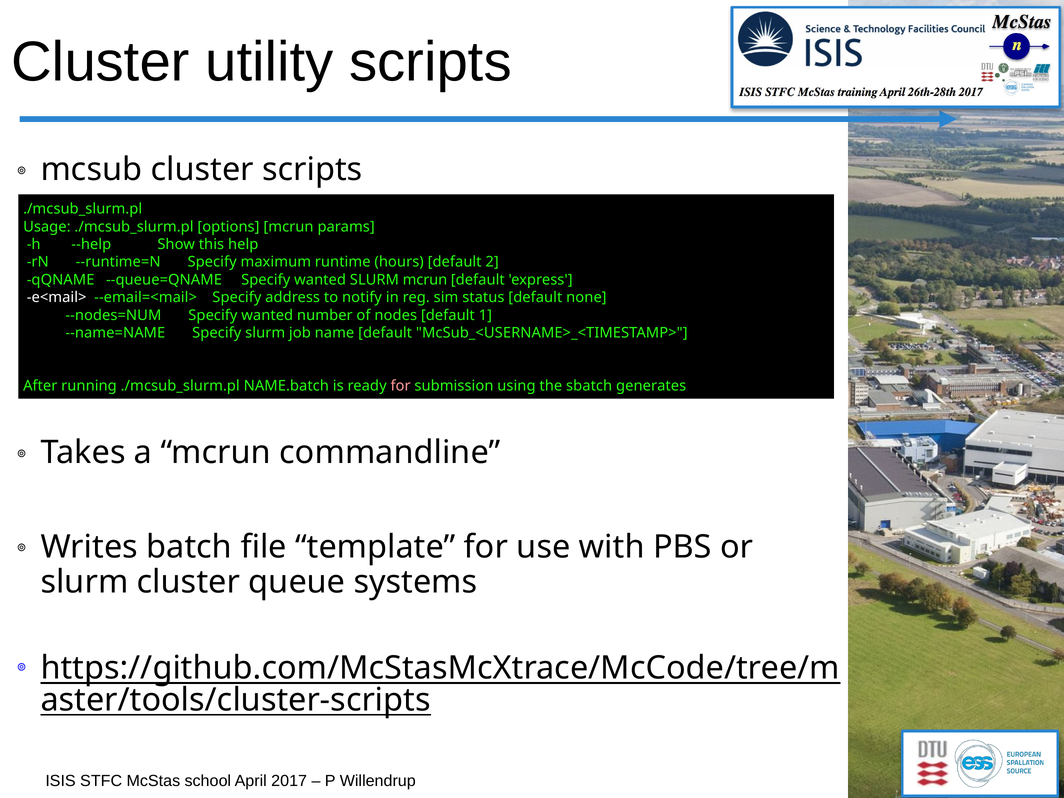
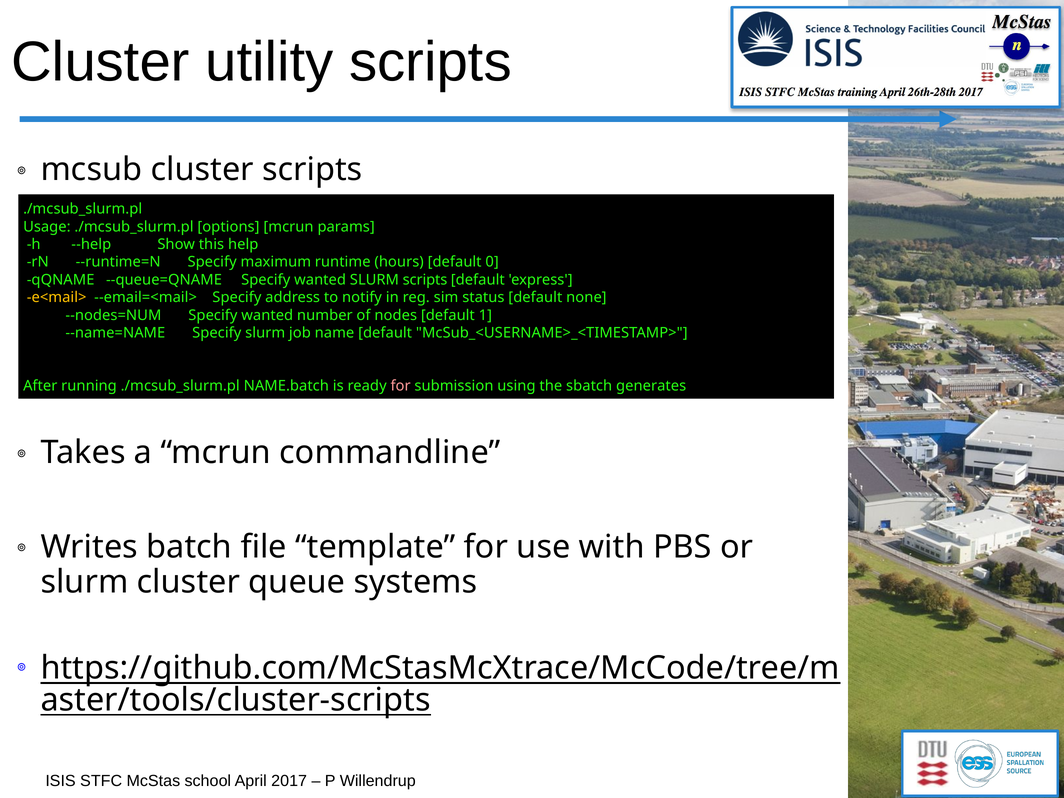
2: 2 -> 0 (492, 262)
SLURM mcrun: mcrun -> scripts (425, 280)
e<mail> colour: white -> yellow (57, 298)
